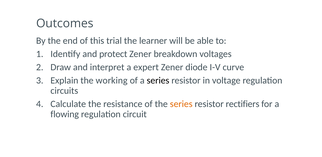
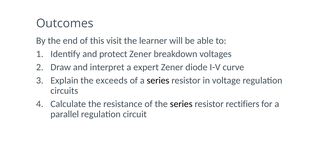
trial: trial -> visit (114, 41)
working: working -> exceeds (112, 81)
series colour: orange -> black (181, 104)
flowing: flowing -> parallel (65, 115)
